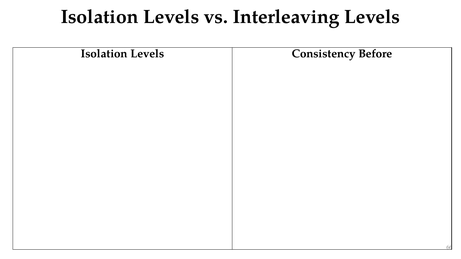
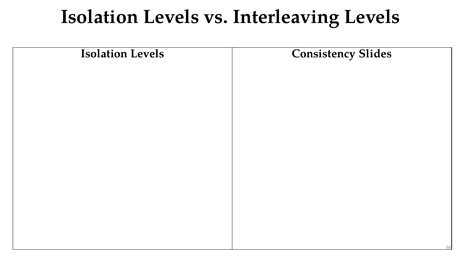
Before: Before -> Slides (375, 54)
